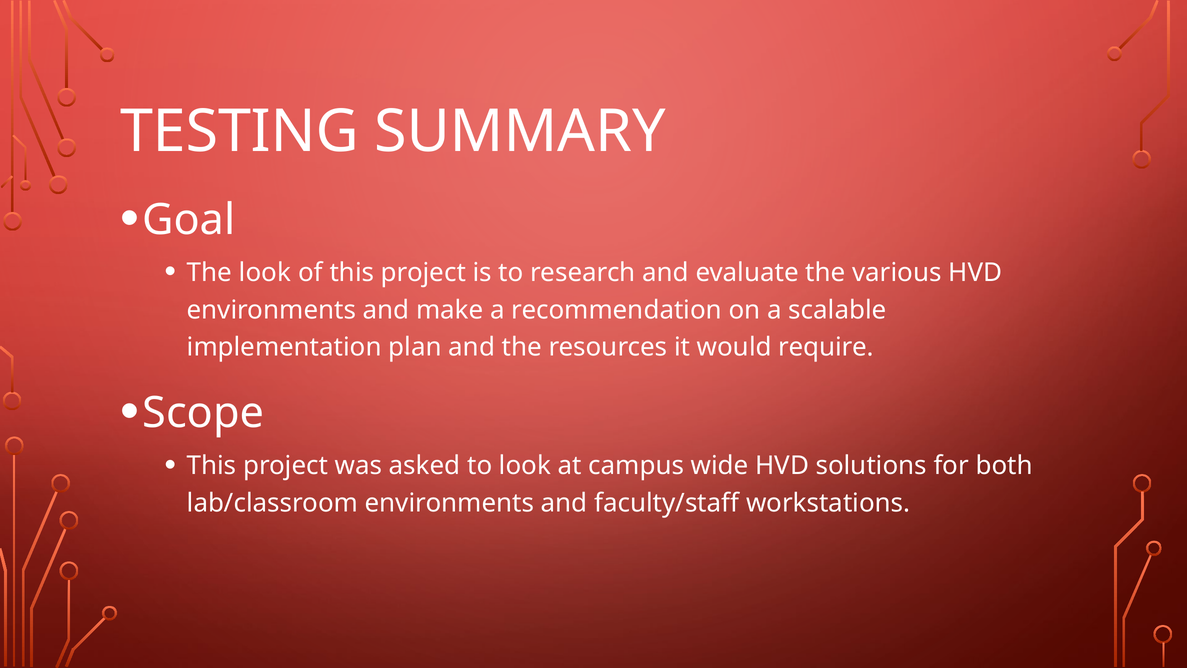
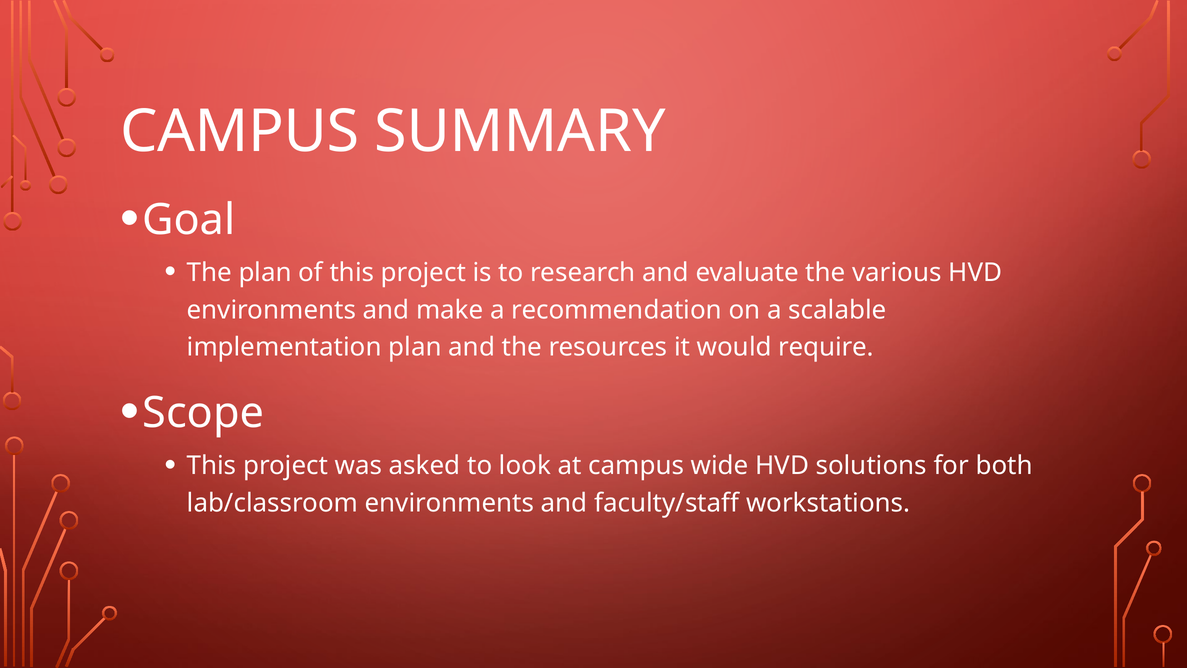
TESTING: TESTING -> CAMPUS (240, 132)
The look: look -> plan (265, 272)
